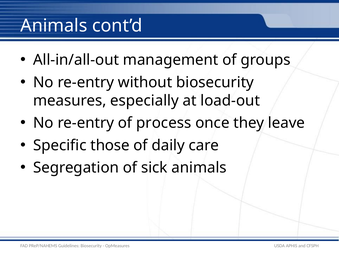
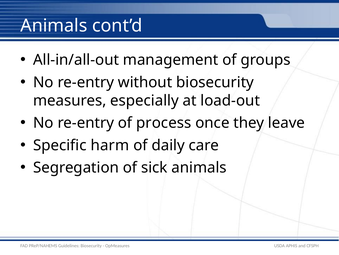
those: those -> harm (110, 145)
